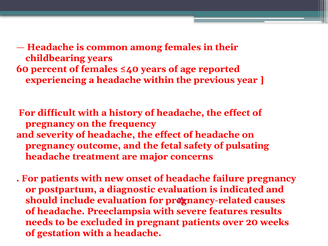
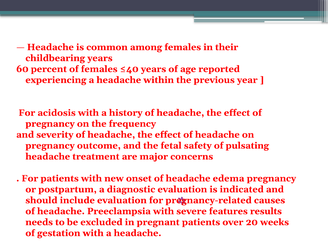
difficult: difficult -> acidosis (57, 113)
failure: failure -> edema (229, 178)
